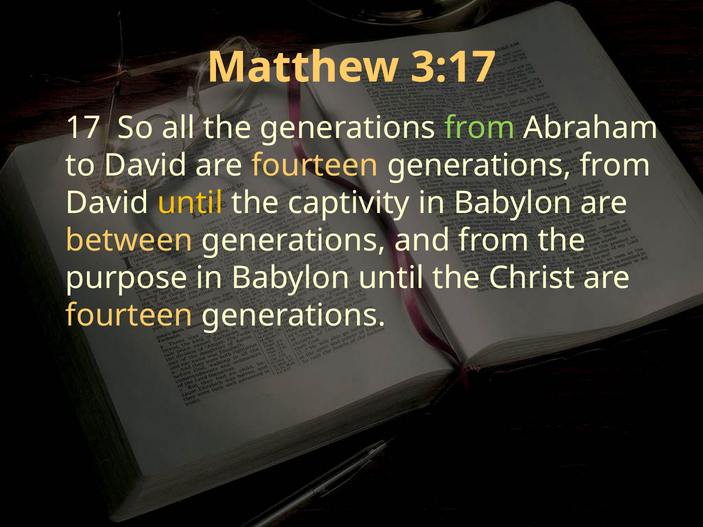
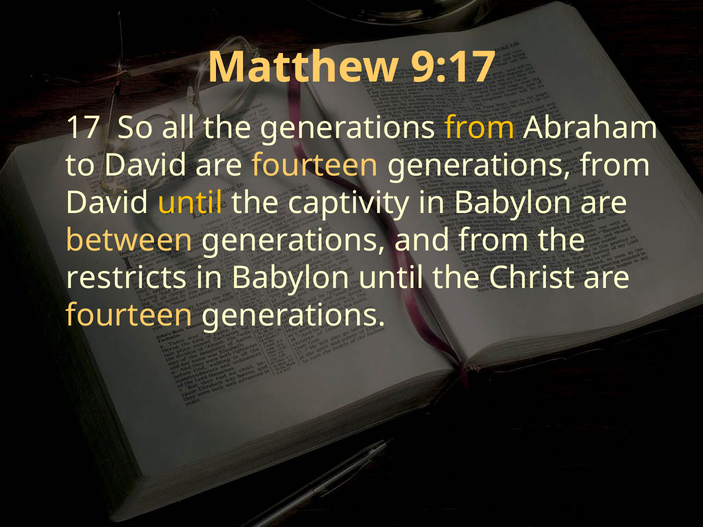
3:17: 3:17 -> 9:17 (453, 67)
from colour: light green -> yellow (480, 128)
purpose: purpose -> restricts (126, 278)
